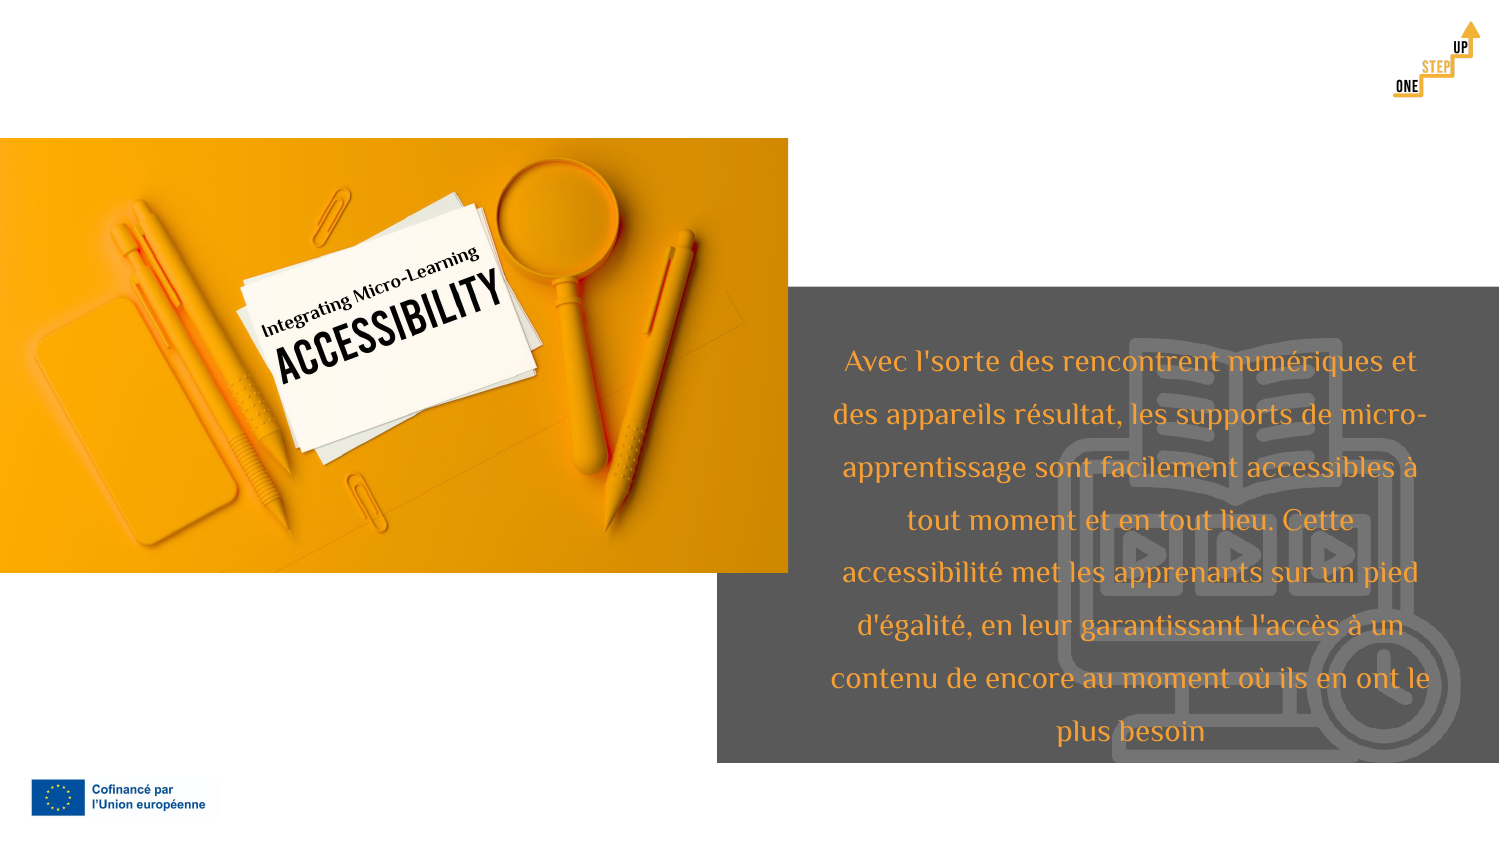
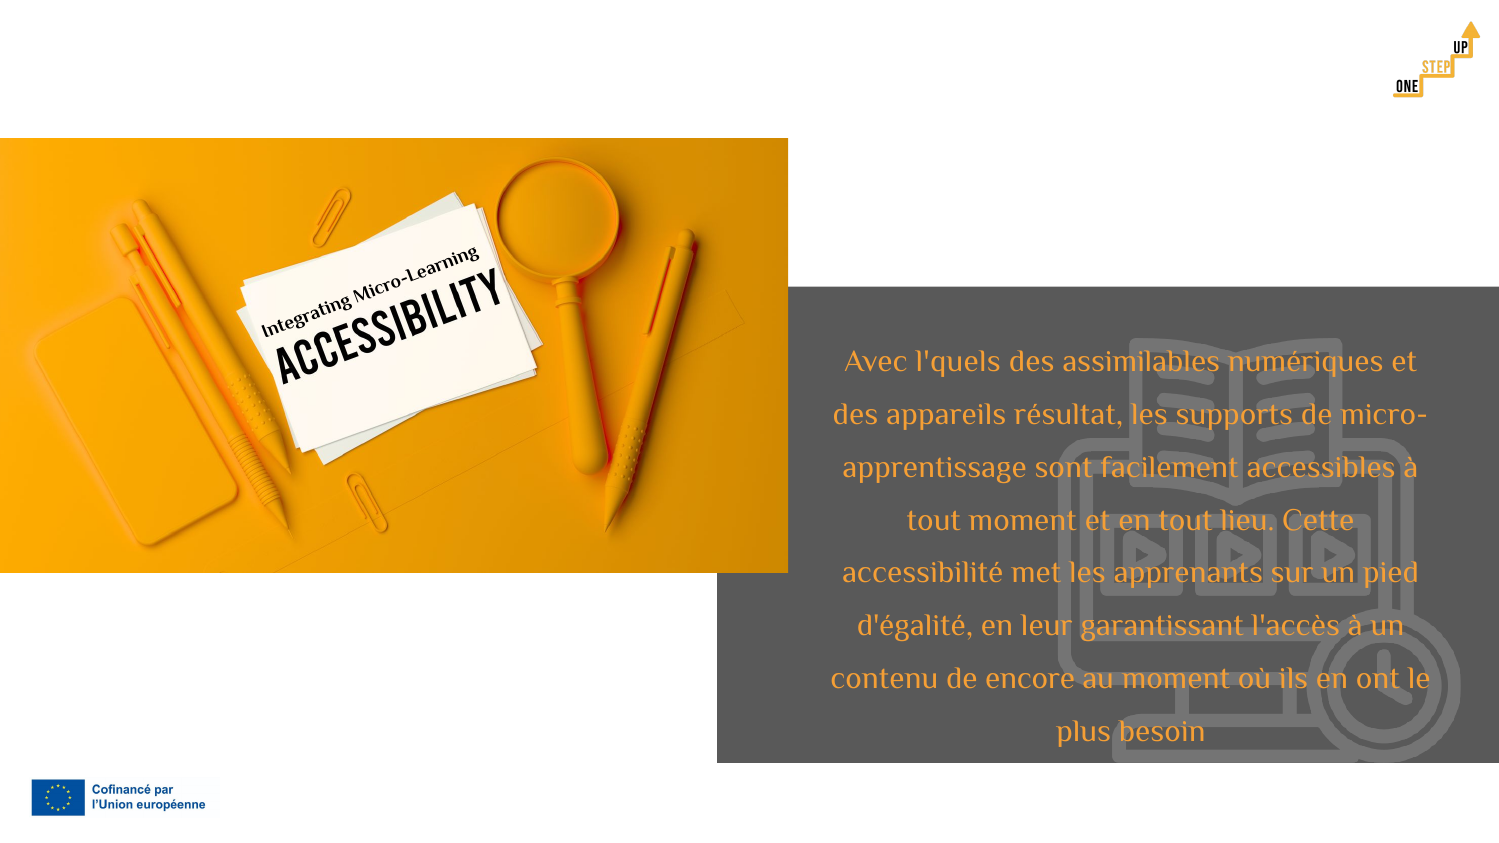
l'sorte: l'sorte -> l'quels (958, 361)
rencontrent: rencontrent -> assimilables (1141, 361)
